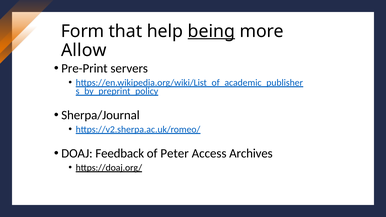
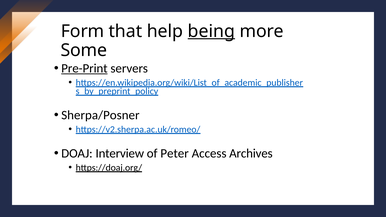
Allow: Allow -> Some (84, 50)
Pre-Print underline: none -> present (84, 68)
Sherpa/Journal: Sherpa/Journal -> Sherpa/Posner (100, 115)
Feedback: Feedback -> Interview (120, 153)
